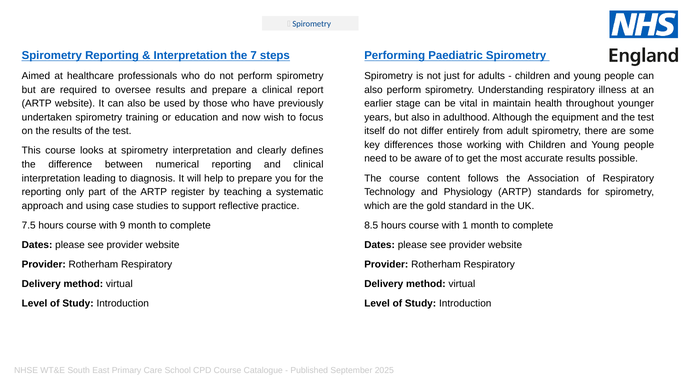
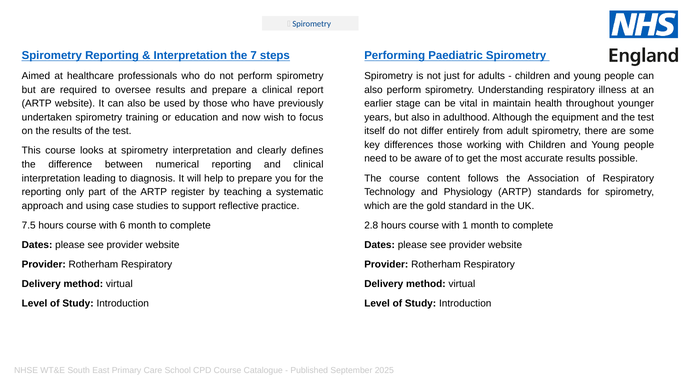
9: 9 -> 6 (123, 226)
8.5: 8.5 -> 2.8 (371, 226)
